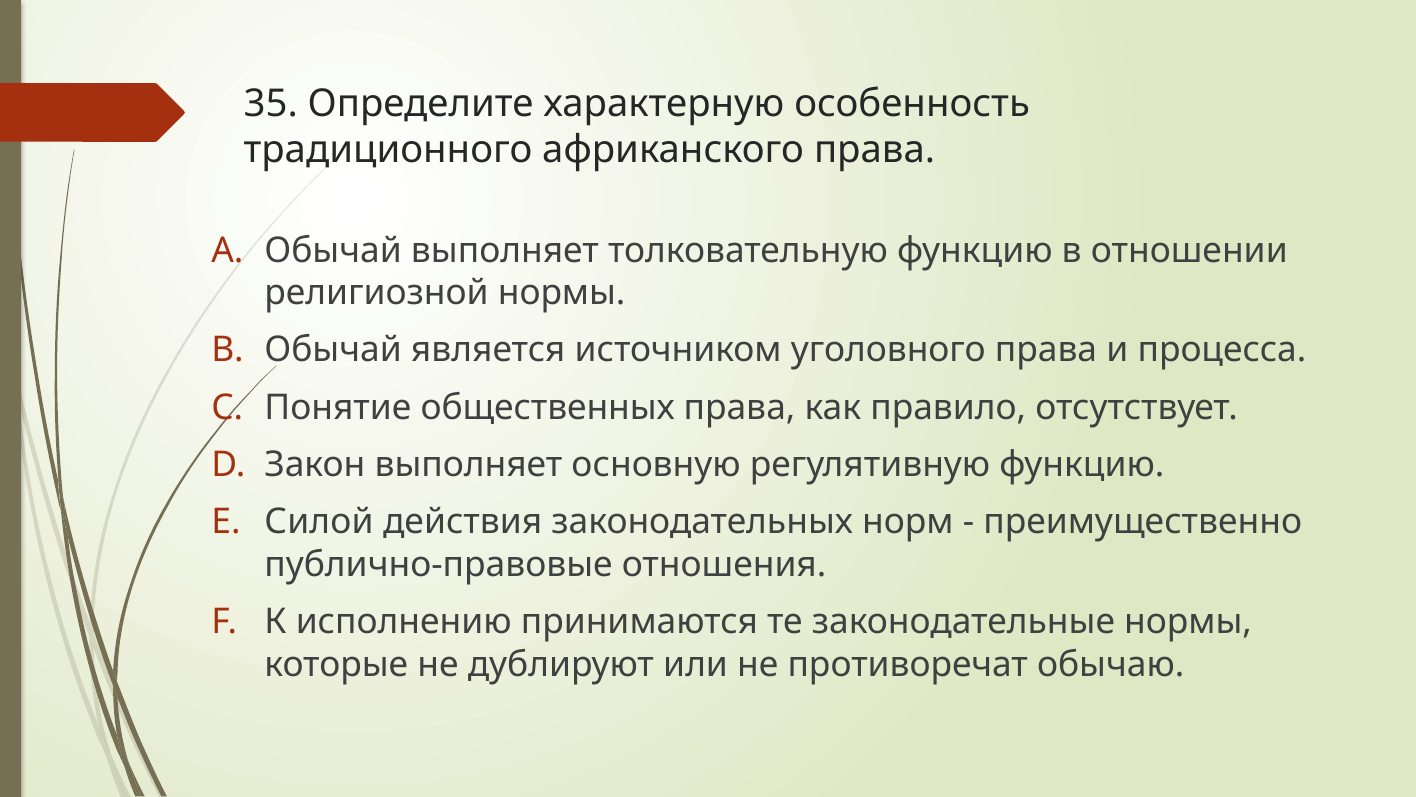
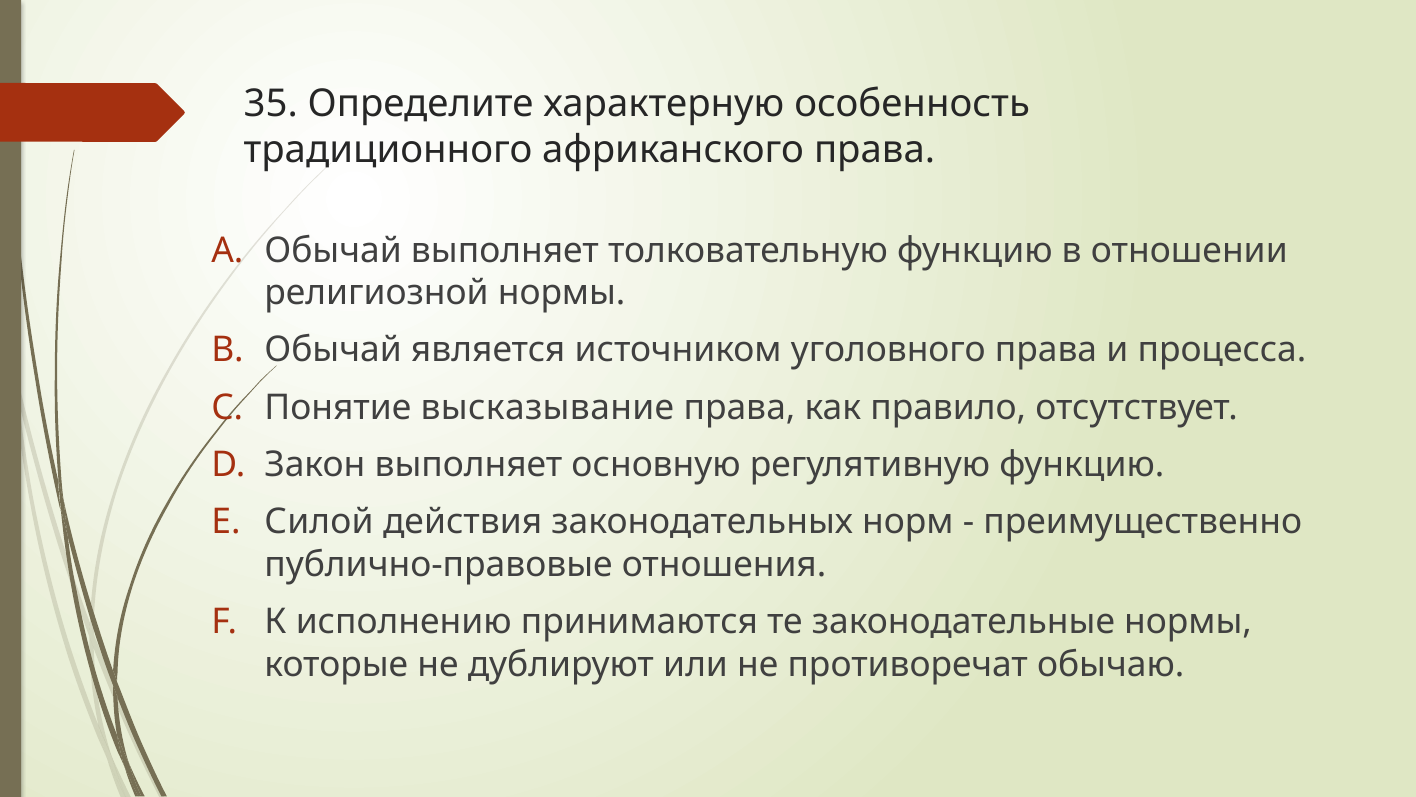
общественных: общественных -> высказывание (547, 407)
